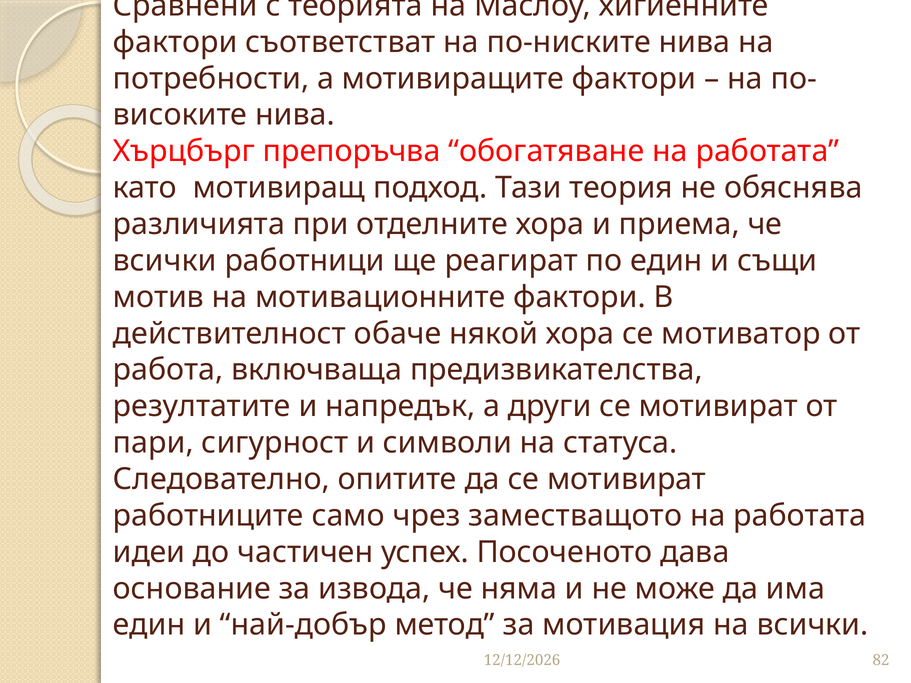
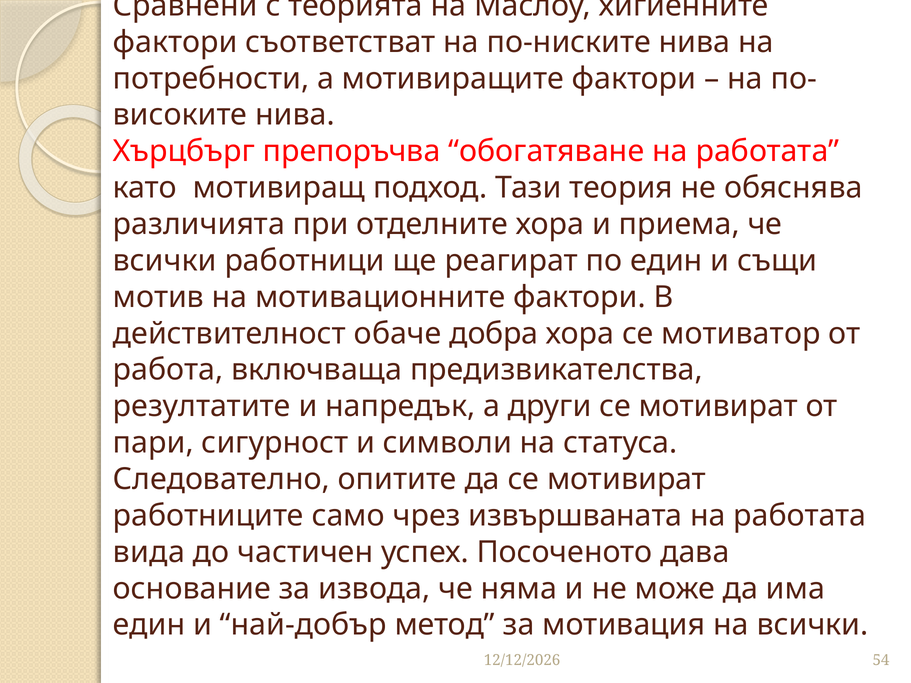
някой: някой -> добра (494, 334)
заместващото: заместващото -> извършваната (575, 516)
идеи: идеи -> вида (149, 552)
82: 82 -> 54 (881, 661)
